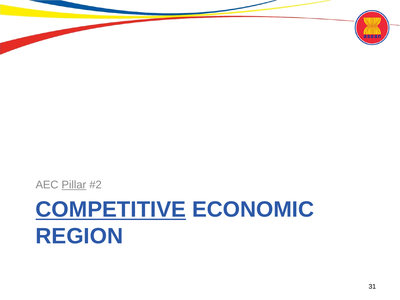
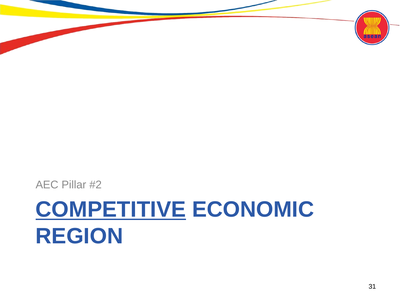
Pillar underline: present -> none (74, 185)
